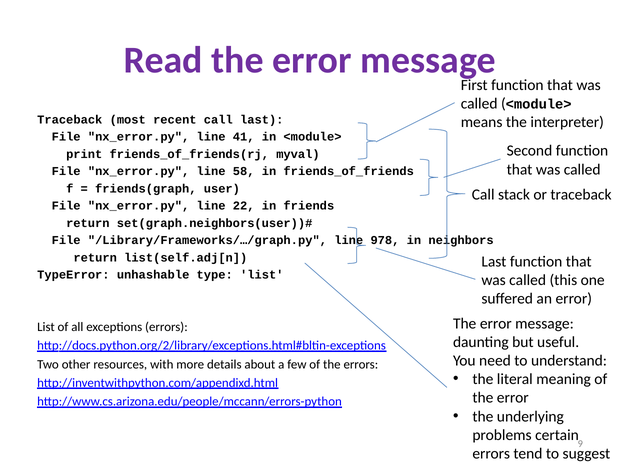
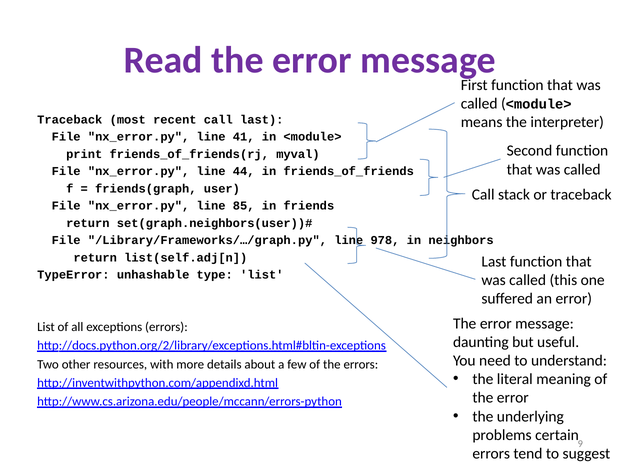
58: 58 -> 44 (244, 171)
22: 22 -> 85 (244, 206)
